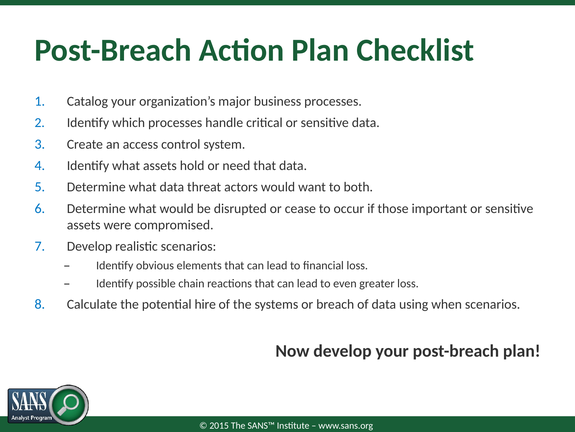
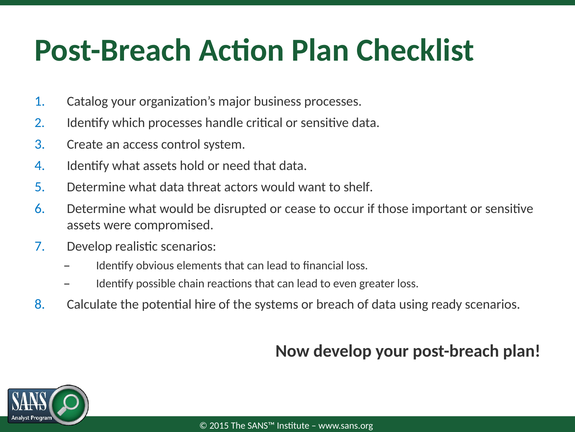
both: both -> shelf (358, 187)
when: when -> ready (447, 304)
